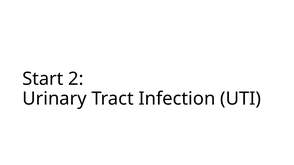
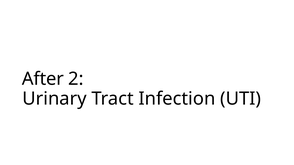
Start: Start -> After (43, 79)
